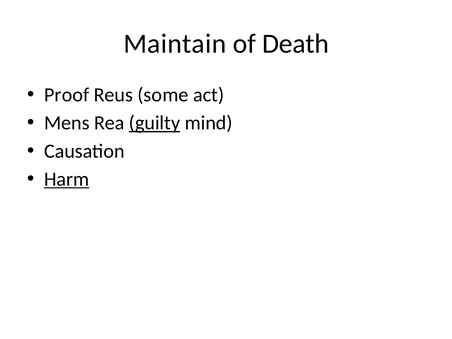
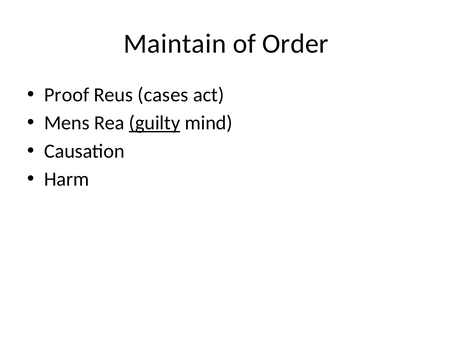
Death: Death -> Order (295, 44)
some: some -> cases (163, 95)
Harm underline: present -> none (67, 179)
